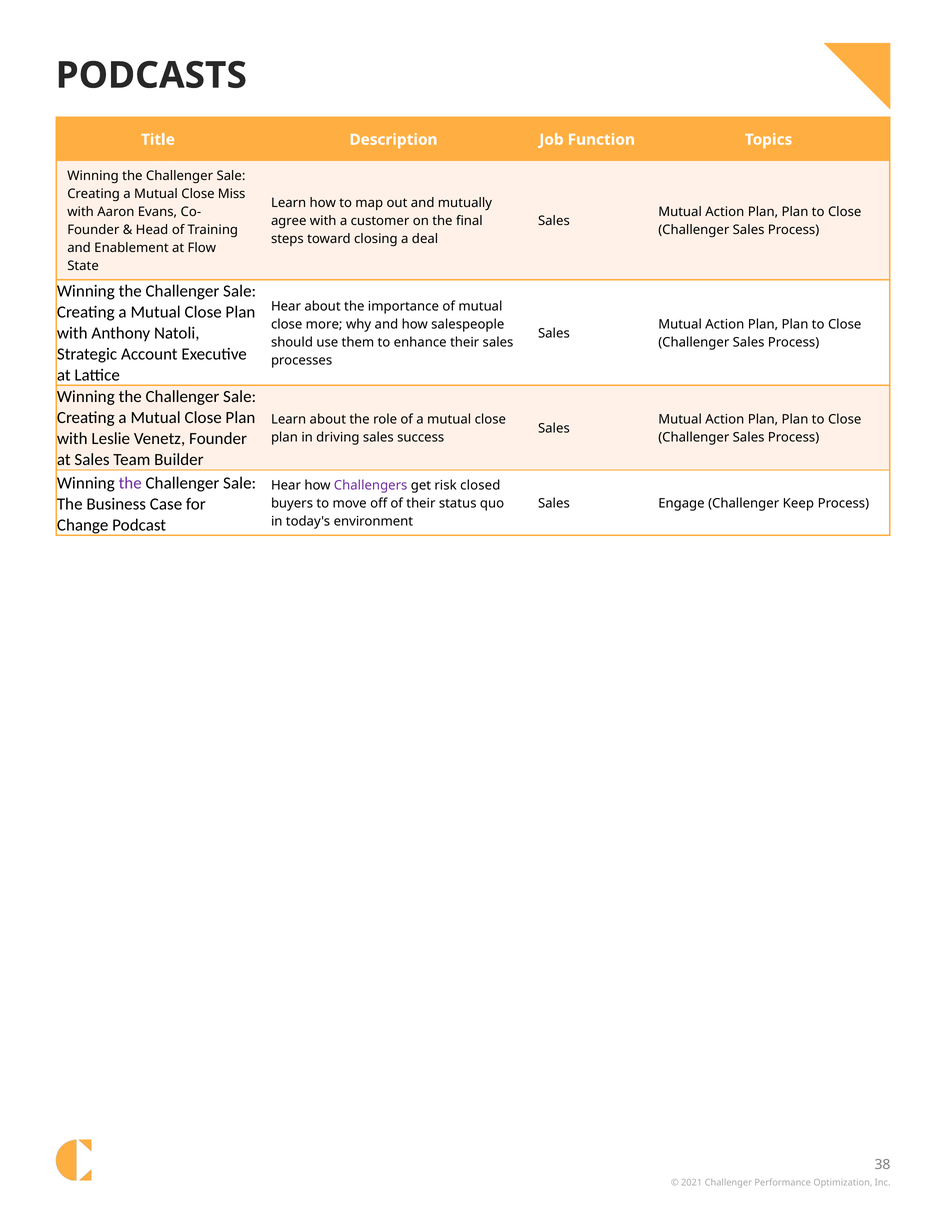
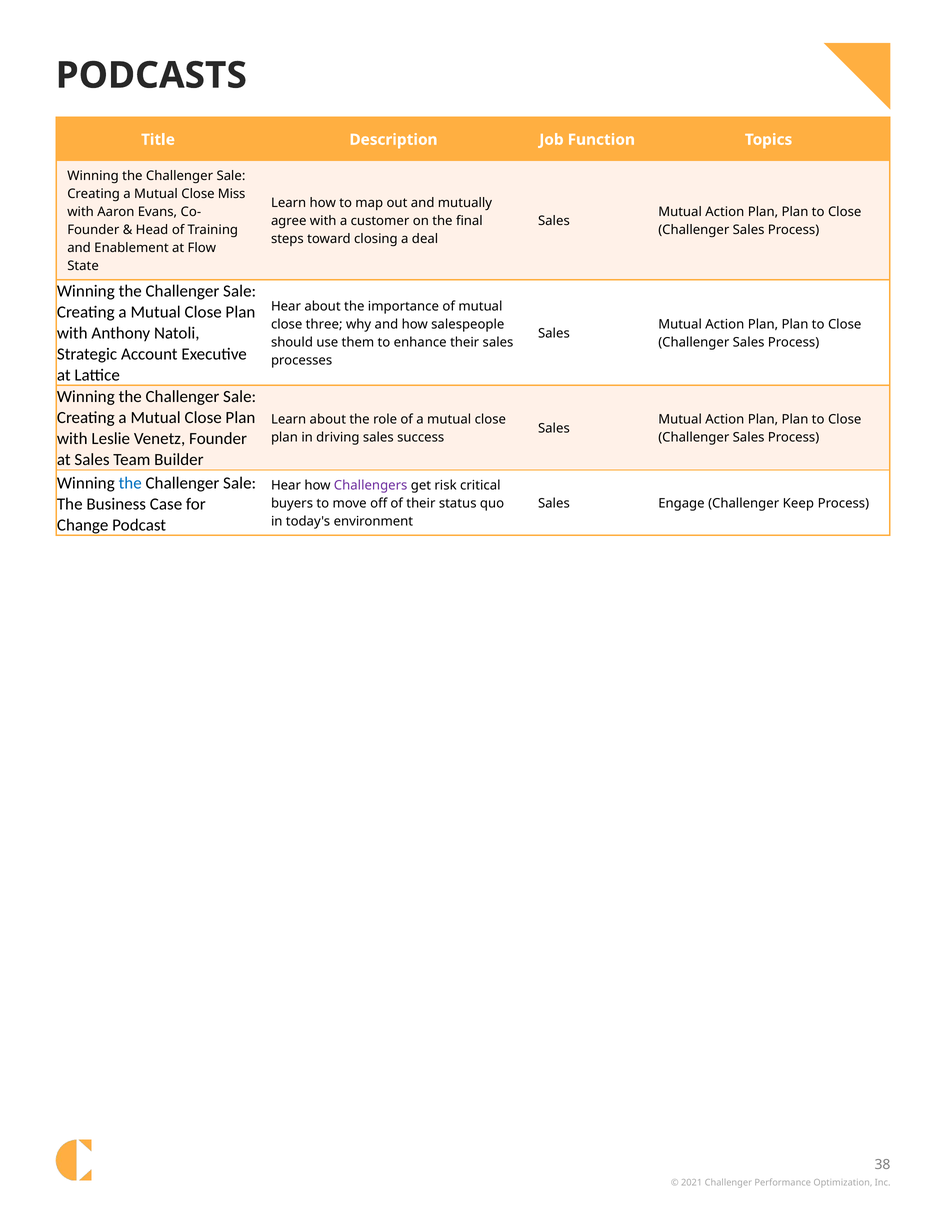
more: more -> three (324, 324)
the colour: purple -> blue (130, 483)
closed: closed -> critical (480, 485)
